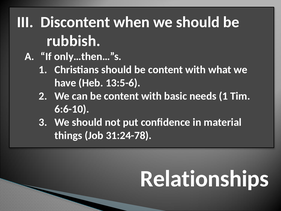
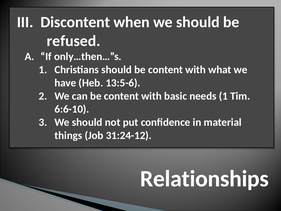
rubbish: rubbish -> refused (74, 41)
31:24-78: 31:24-78 -> 31:24-12 (129, 135)
